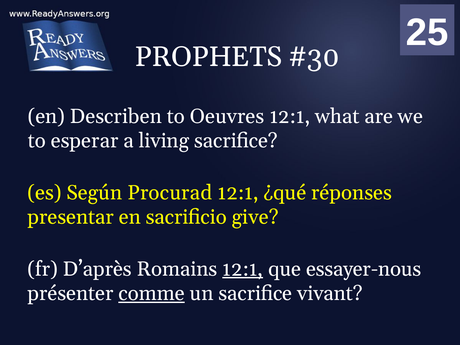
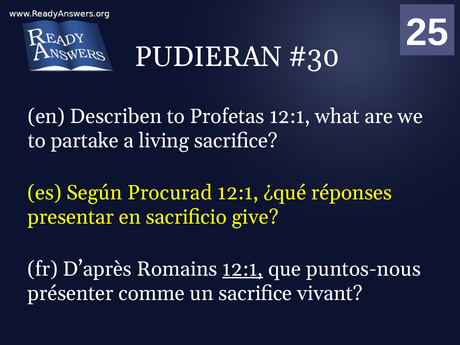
PROPHETS: PROPHETS -> PUDIERAN (209, 57)
Oeuvres: Oeuvres -> Profetas (227, 116)
esperar: esperar -> partake (85, 141)
essayer-nous: essayer-nous -> puntos-nous (364, 269)
comme underline: present -> none (152, 294)
